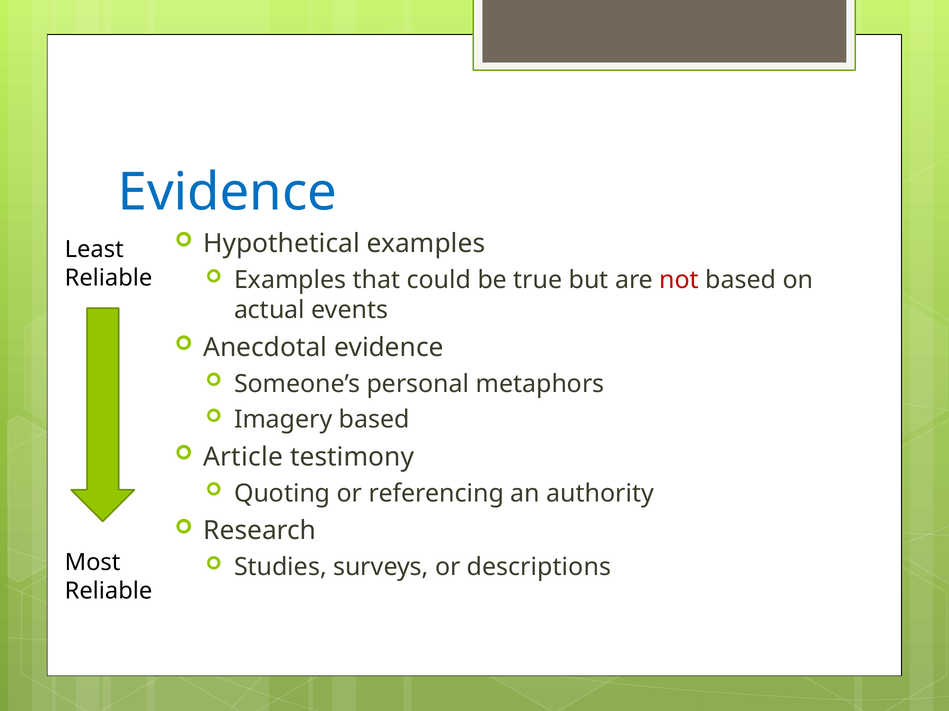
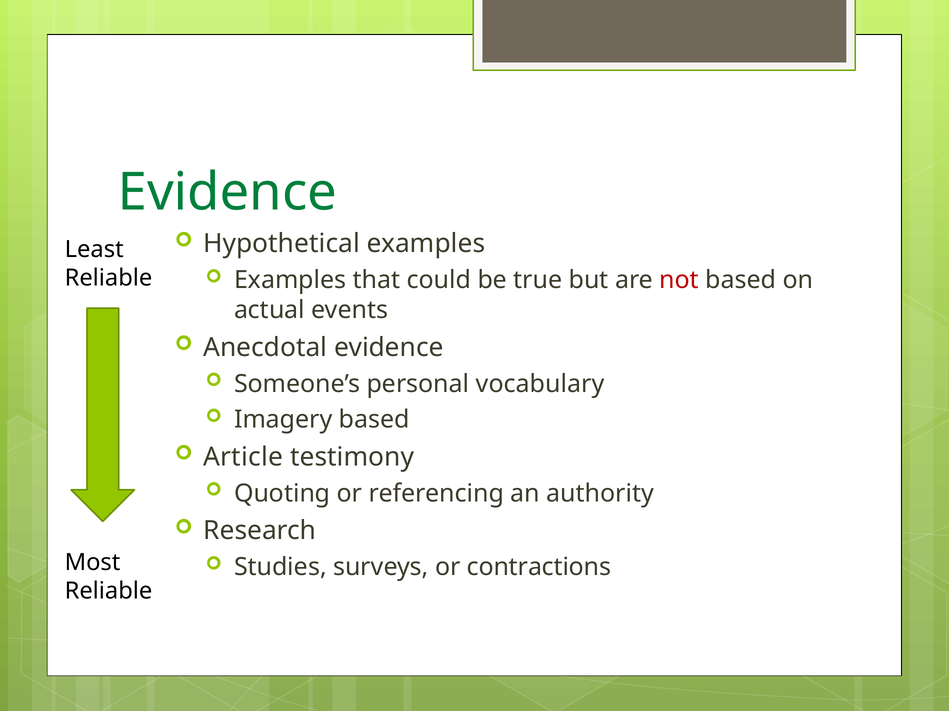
Evidence colour: blue -> green (227, 193)
metaphors: metaphors -> vocabulary (540, 384)
descriptions: descriptions -> contractions (539, 568)
